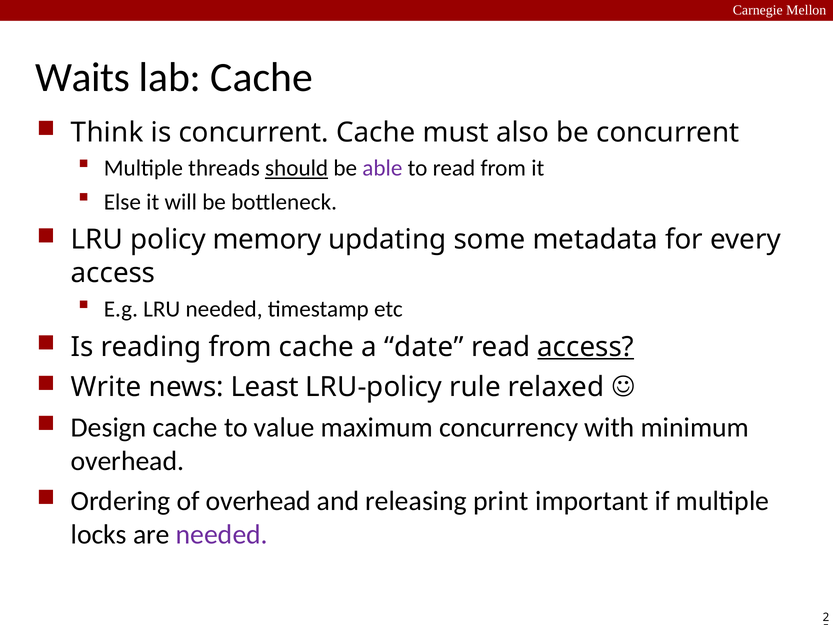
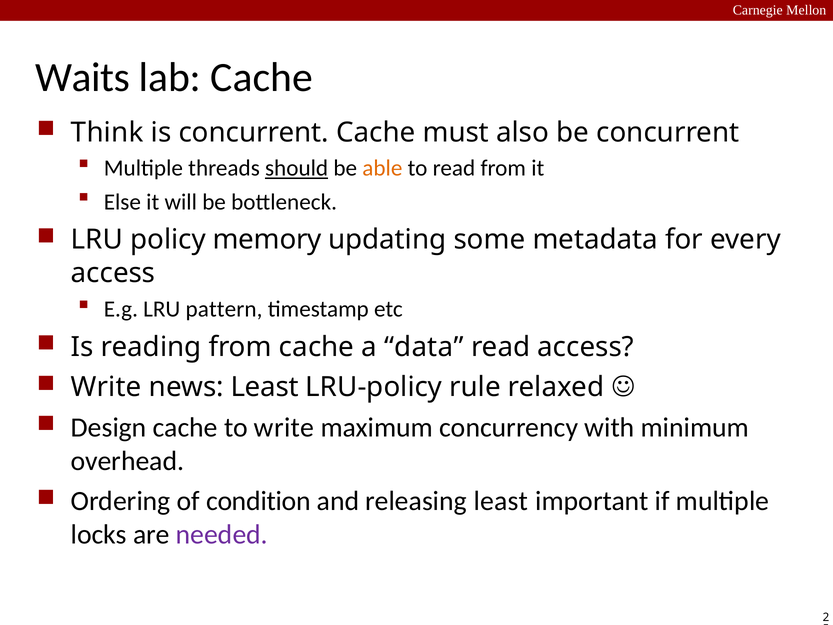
able colour: purple -> orange (382, 168)
LRU needed: needed -> pattern (224, 309)
date: date -> data (424, 347)
access underline: present -> none (586, 347)
to value: value -> write (284, 427)
of overhead: overhead -> condition (258, 501)
releasing print: print -> least (501, 501)
